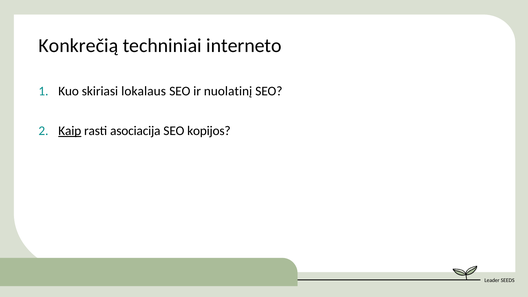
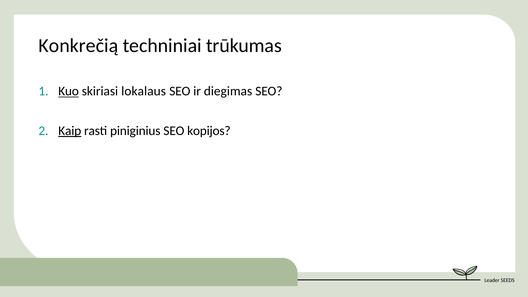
interneto: interneto -> trūkumas (244, 46)
Kuo underline: none -> present (69, 91)
nuolatinį: nuolatinį -> diegimas (228, 91)
asociacija: asociacija -> piniginius (135, 131)
